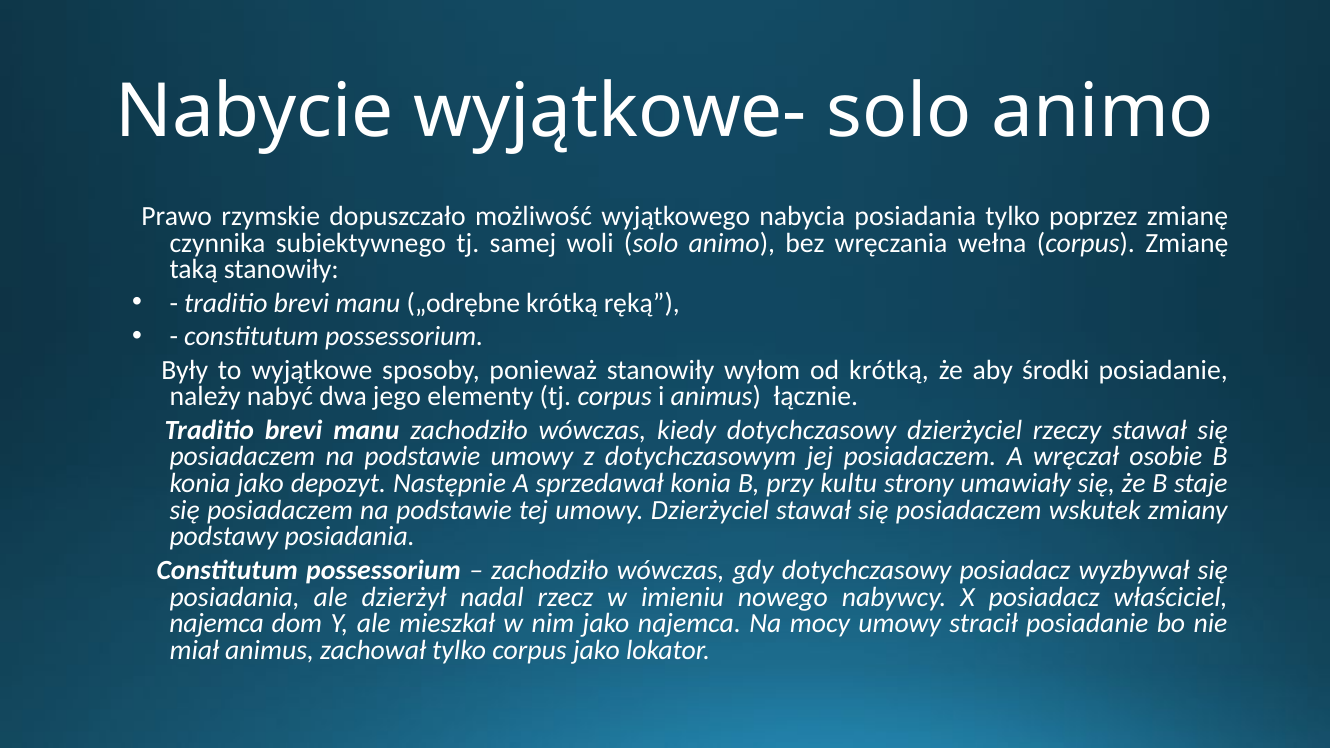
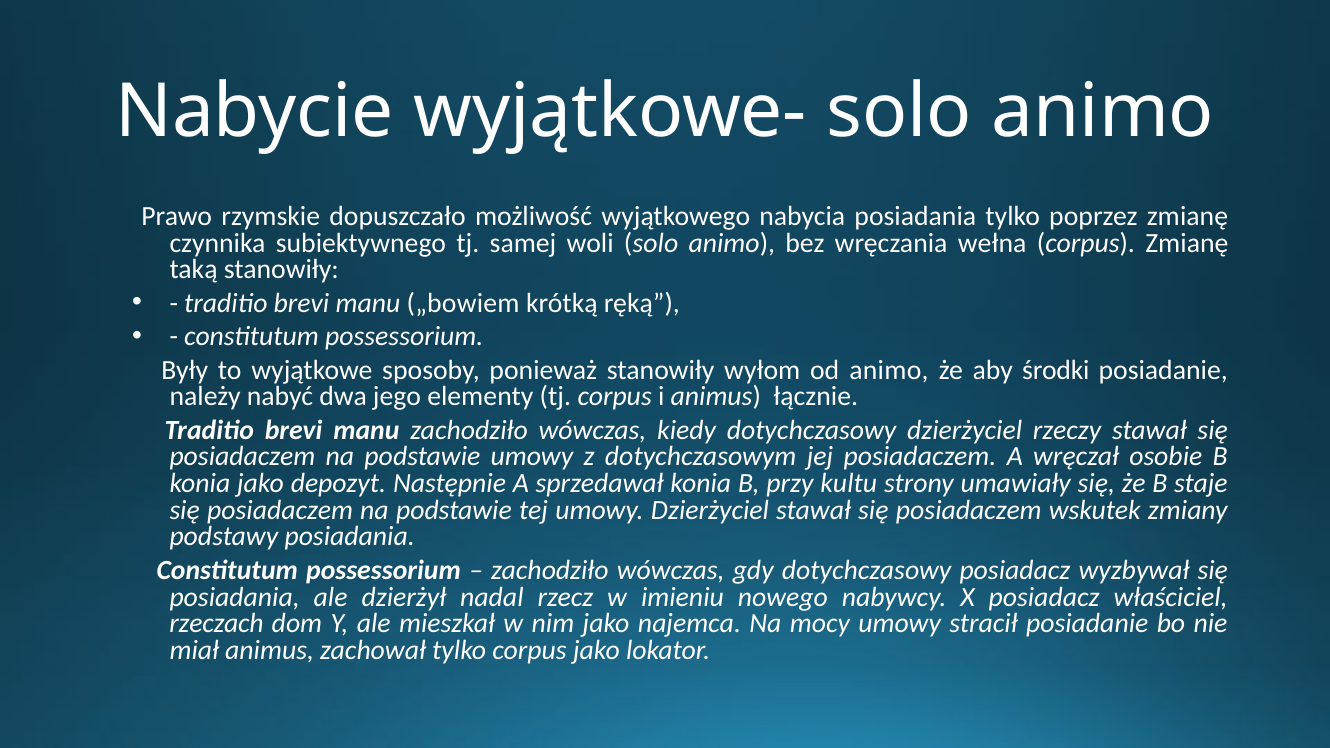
„odrębne: „odrębne -> „bowiem (463, 303)
od krótką: krótką -> animo (889, 370)
najemca: najemca -> rzeczach (217, 624)
